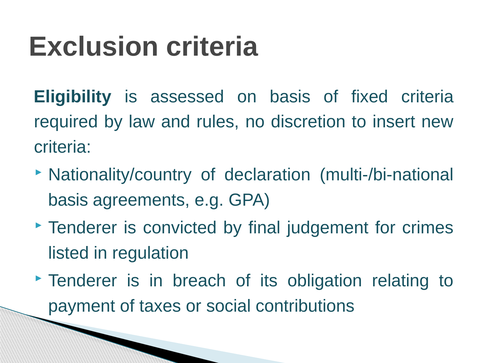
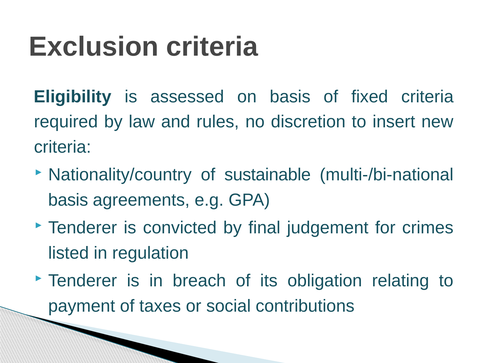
declaration: declaration -> sustainable (268, 174)
